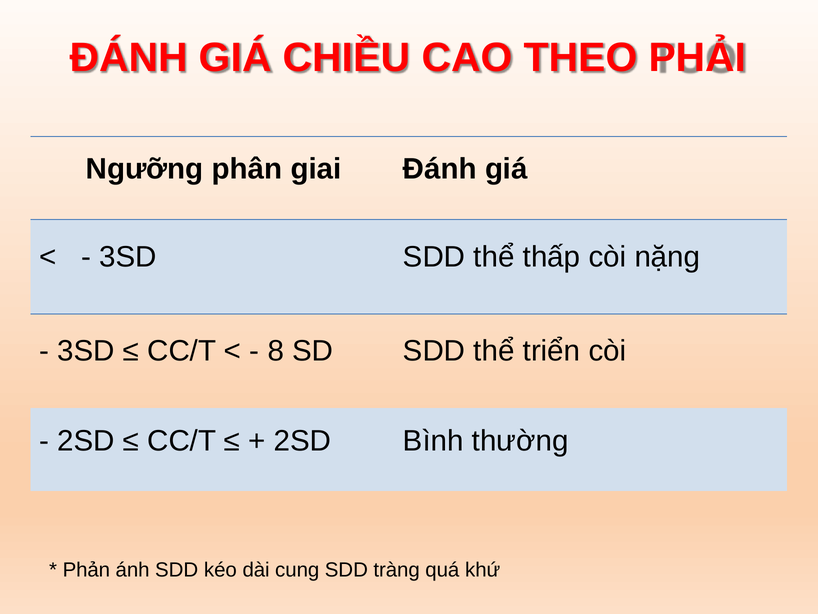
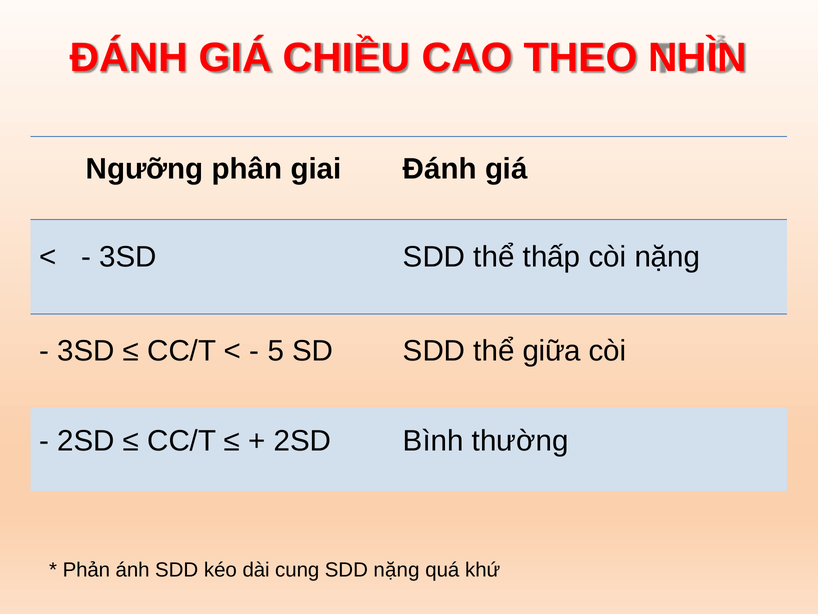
PHẢI: PHẢI -> NHÌN (698, 58)
8: 8 -> 5 (276, 351)
triển: triển -> giữa (552, 351)
SDD tràng: tràng -> nặng (396, 570)
